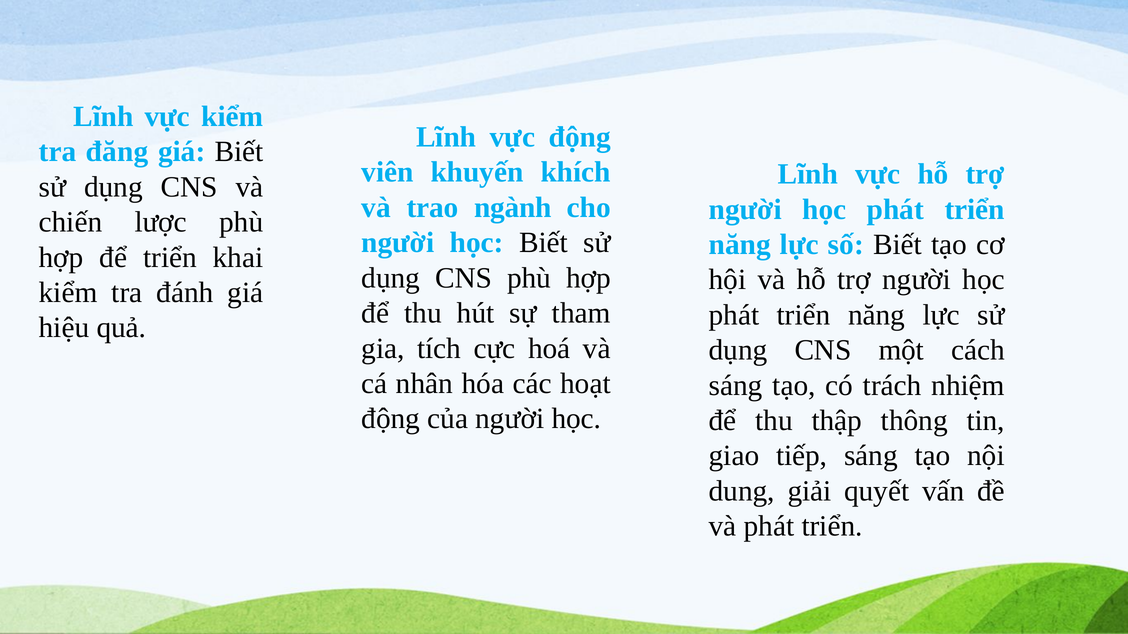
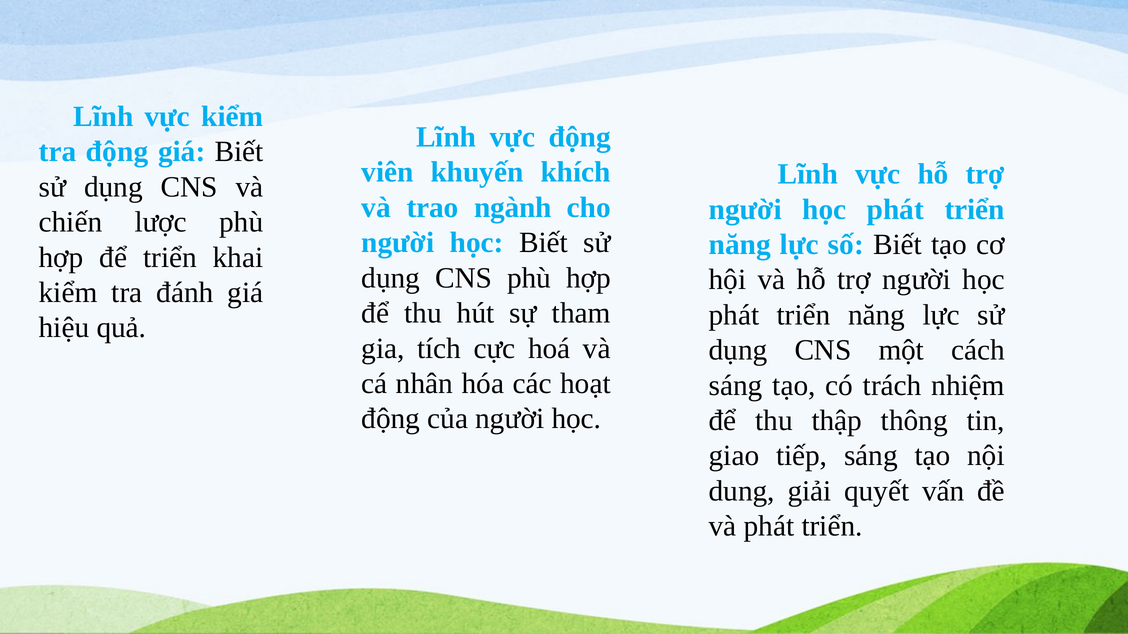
tra đăng: đăng -> động (117, 152)
